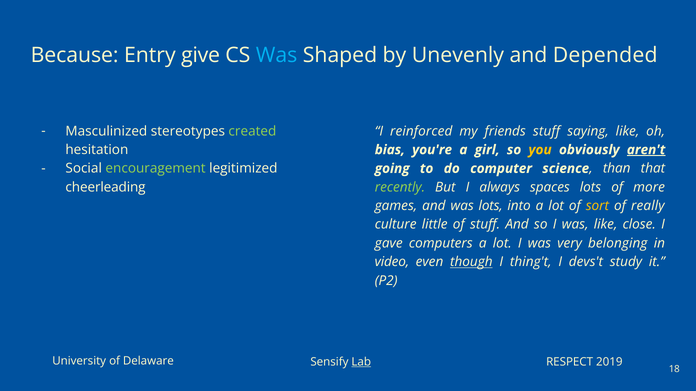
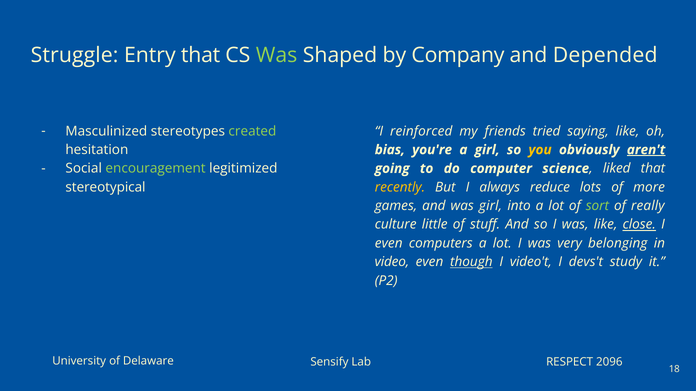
Because: Because -> Struggle (75, 55)
Entry give: give -> that (201, 55)
Was colour: light blue -> light green (277, 55)
Unevenly: Unevenly -> Company (458, 55)
friends stuff: stuff -> tried (547, 131)
than: than -> liked (617, 169)
cheerleading: cheerleading -> stereotypical (106, 187)
recently colour: light green -> yellow (400, 187)
spaces: spaces -> reduce (550, 187)
was lots: lots -> girl (491, 206)
sort colour: yellow -> light green (597, 206)
close underline: none -> present (639, 225)
gave: gave -> even (389, 244)
thing't: thing't -> video't (531, 262)
Lab underline: present -> none (361, 362)
2019: 2019 -> 2096 (609, 362)
